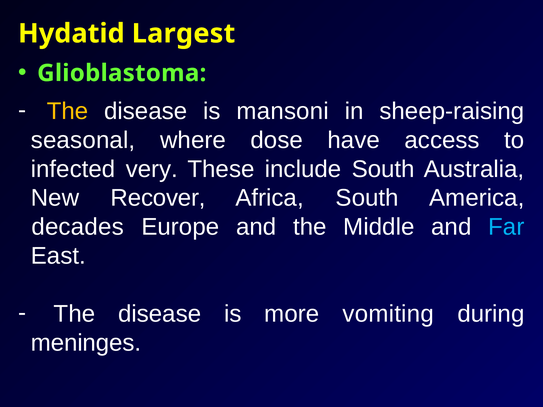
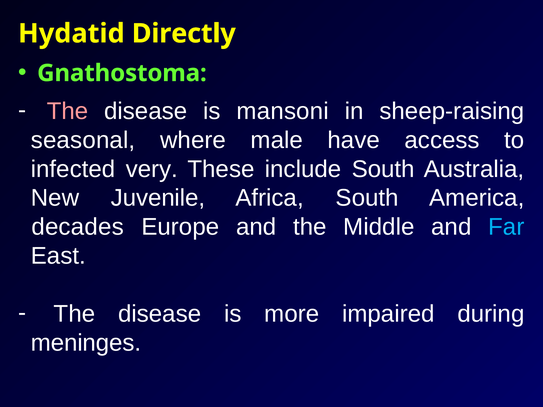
Largest: Largest -> Directly (184, 34)
Glioblastoma: Glioblastoma -> Gnathostoma (122, 73)
The colour: yellow -> pink (68, 111)
dose: dose -> male (277, 140)
Recover: Recover -> Juvenile (158, 198)
vomiting: vomiting -> impaired (388, 314)
